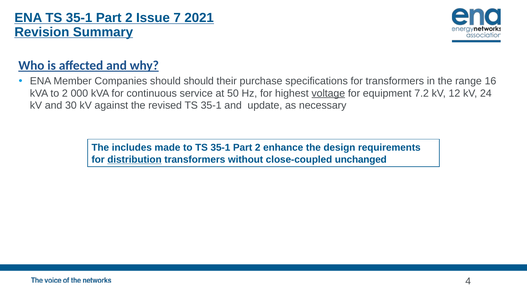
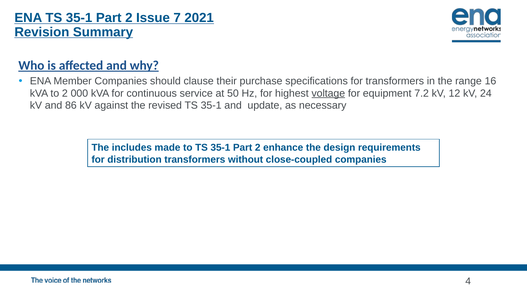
should should: should -> clause (199, 81)
30: 30 -> 86 (71, 105)
distribution underline: present -> none (134, 160)
close-coupled unchanged: unchanged -> companies (361, 160)
